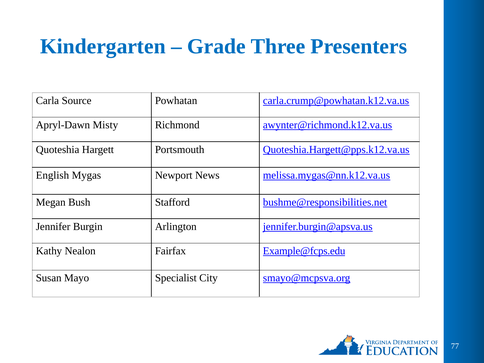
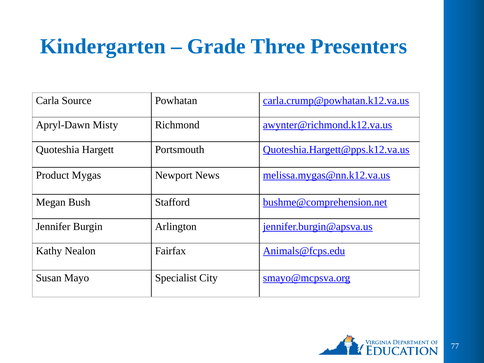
English: English -> Product (53, 175)
bushme@responsibilities.net: bushme@responsibilities.net -> bushme@comprehension.net (325, 202)
Example@fcps.edu: Example@fcps.edu -> Animals@fcps.edu (304, 251)
